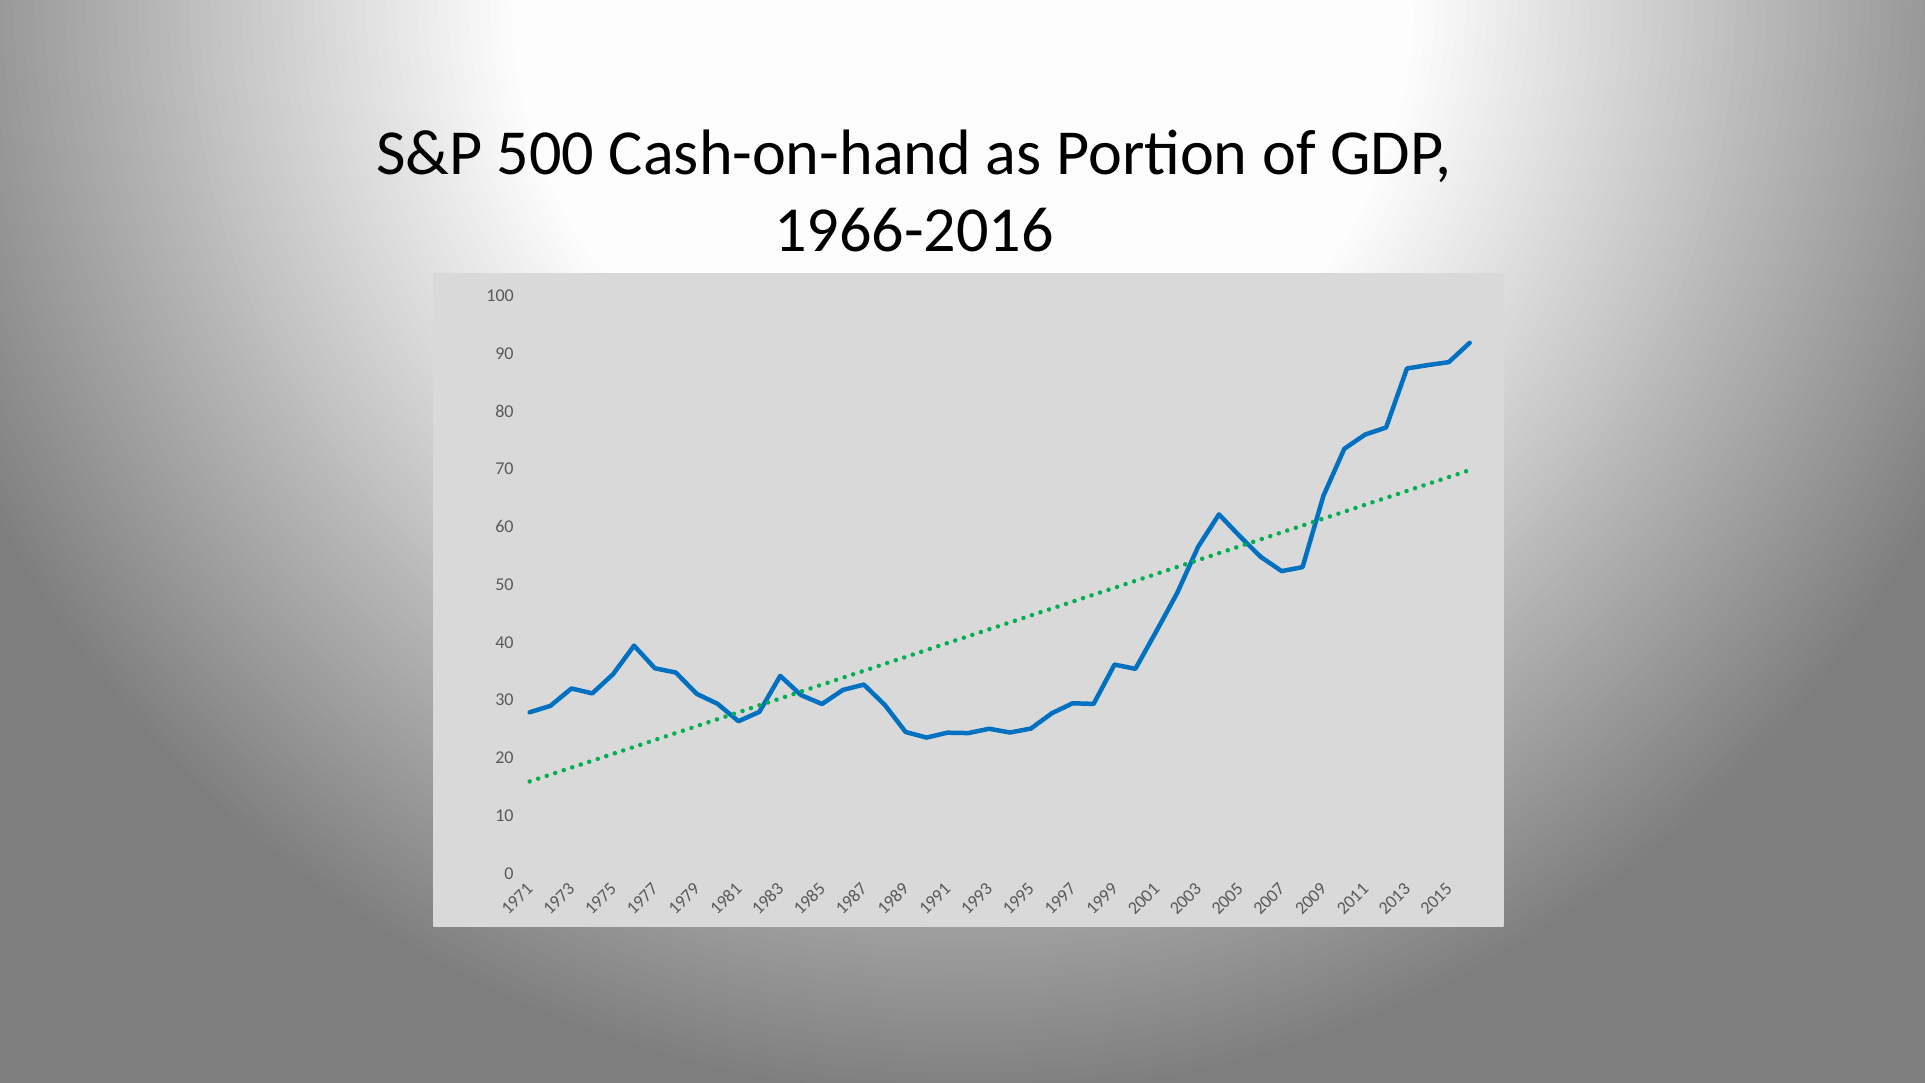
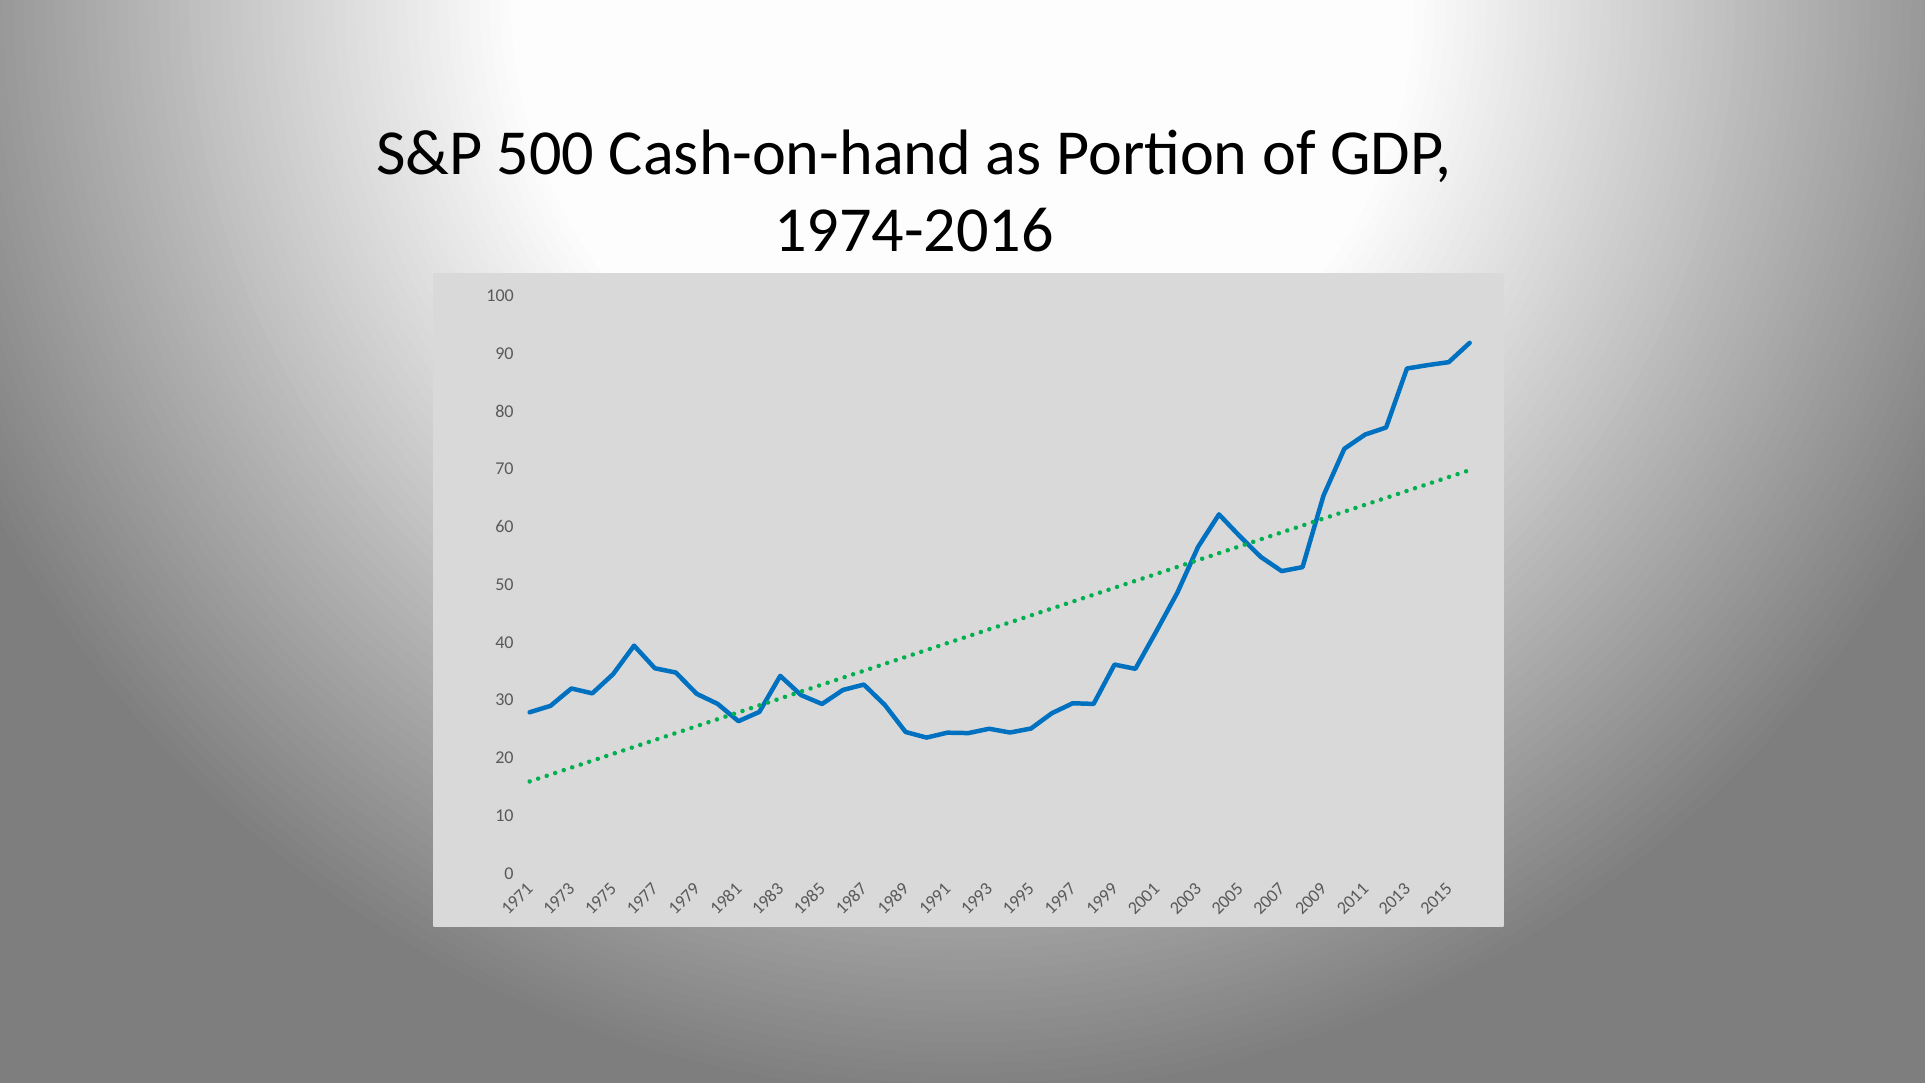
1966-2016: 1966-2016 -> 1974-2016 (914, 231)
